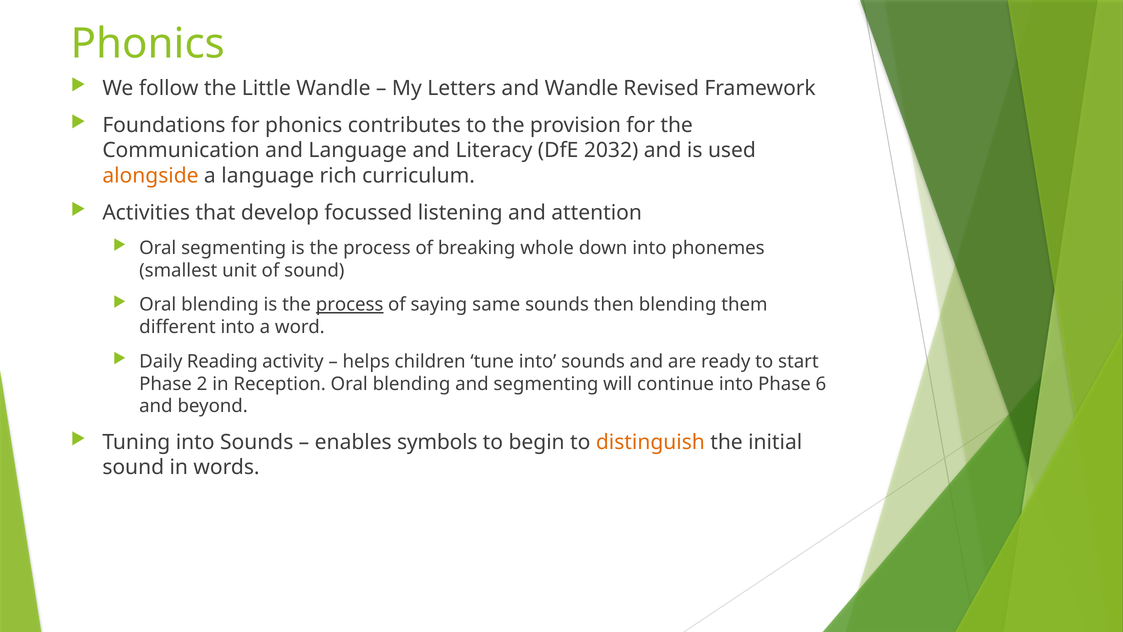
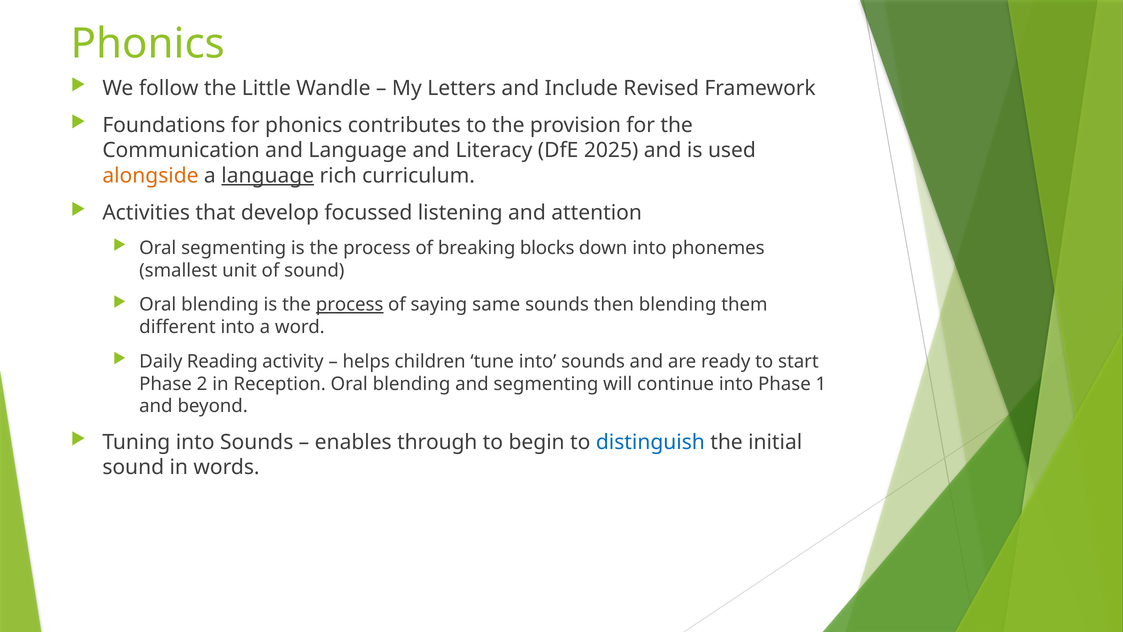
and Wandle: Wandle -> Include (581, 88)
2032: 2032 -> 2025 (611, 150)
language underline: none -> present (268, 176)
whole: whole -> blocks (547, 248)
6: 6 -> 1 (821, 384)
symbols: symbols -> through (437, 442)
distinguish colour: orange -> blue (650, 442)
